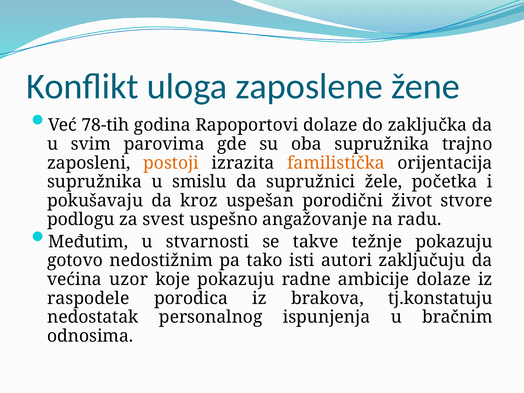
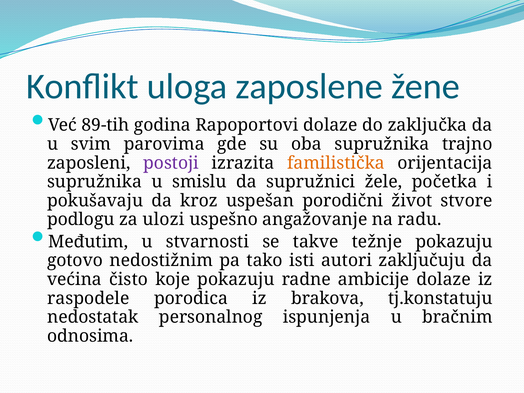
78-tih: 78-tih -> 89-tih (105, 125)
postoji colour: orange -> purple (171, 163)
svest: svest -> ulozi (164, 219)
uzor: uzor -> čisto (129, 279)
